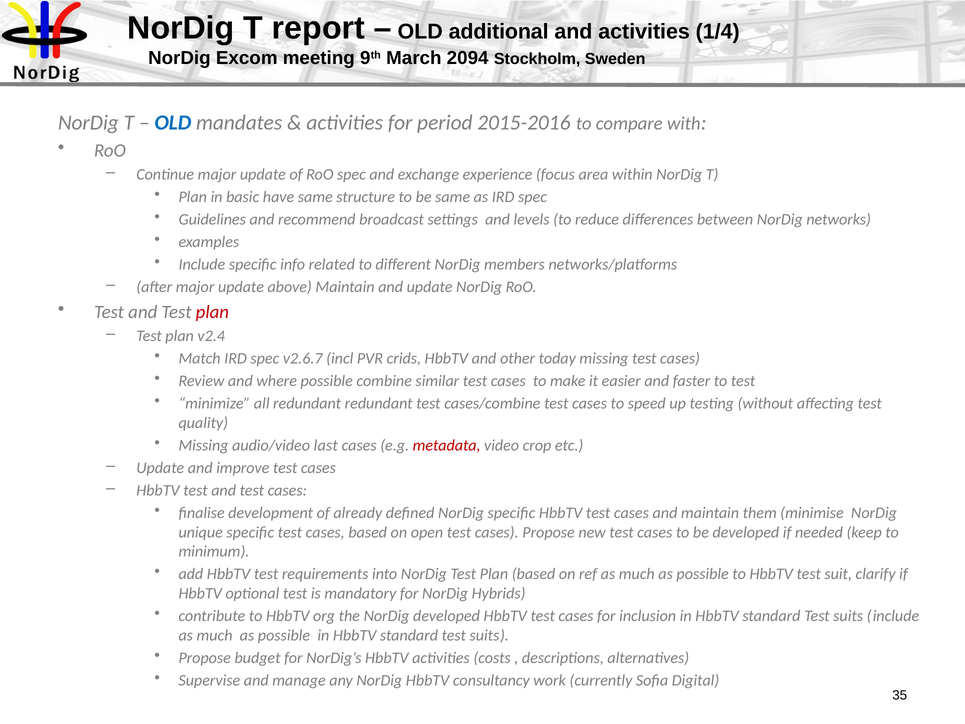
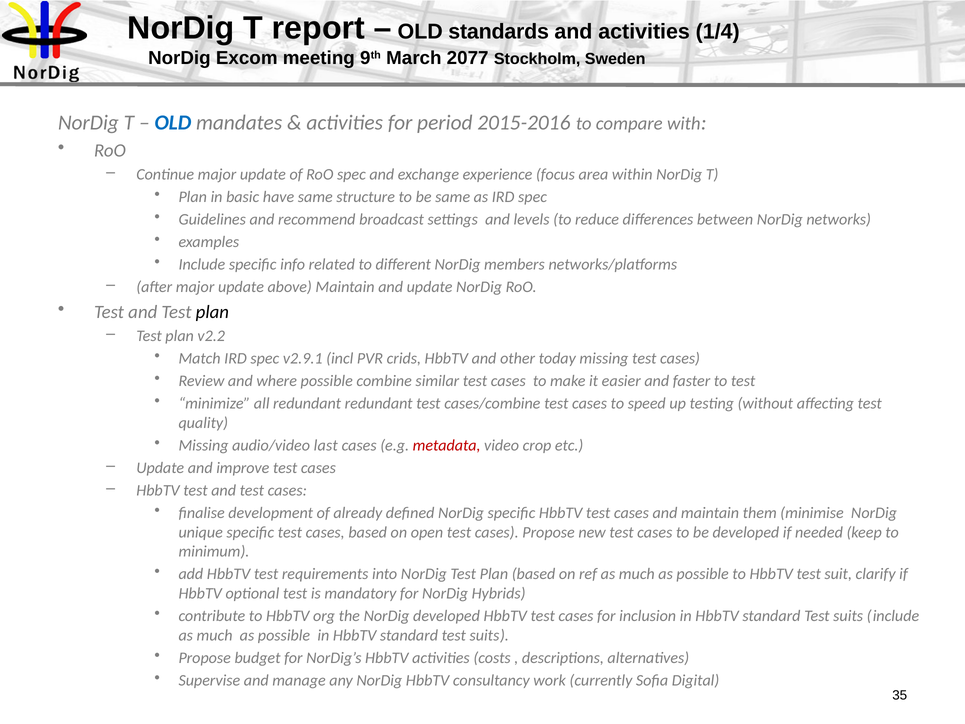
additional: additional -> standards (499, 32)
2094: 2094 -> 2077 (468, 58)
plan colour: red -> black (212, 312)
v2.4: v2.4 -> v2.2 (211, 336)
v2.6.7: v2.6.7 -> v2.9.1 (303, 358)
